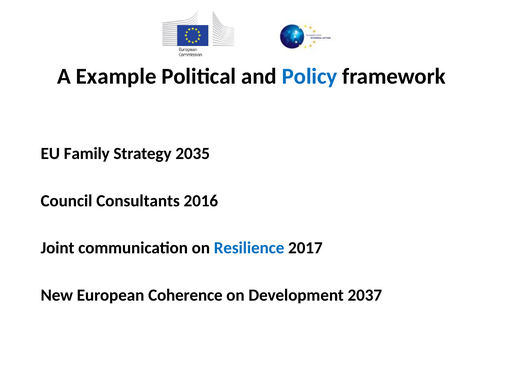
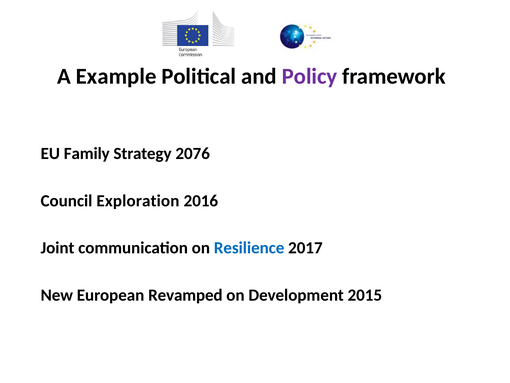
Policy colour: blue -> purple (310, 76)
2035: 2035 -> 2076 (193, 153)
Consultants: Consultants -> Exploration (138, 200)
Coherence: Coherence -> Revamped (185, 295)
2037: 2037 -> 2015 (365, 295)
